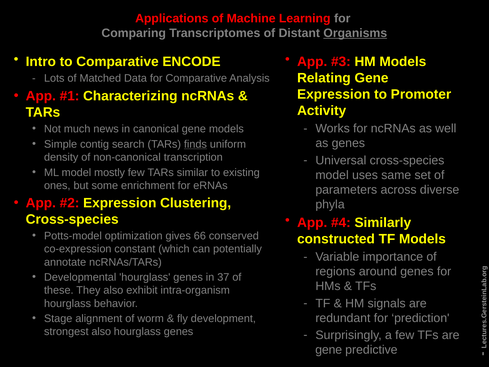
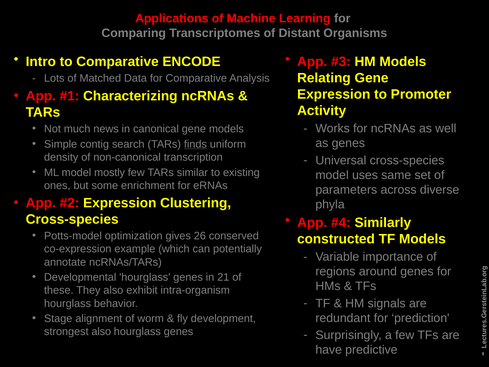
Organisms underline: present -> none (355, 33)
66: 66 -> 26 (200, 236)
constant: constant -> example (135, 249)
37: 37 -> 21 (223, 277)
gene: gene -> have (329, 350)
